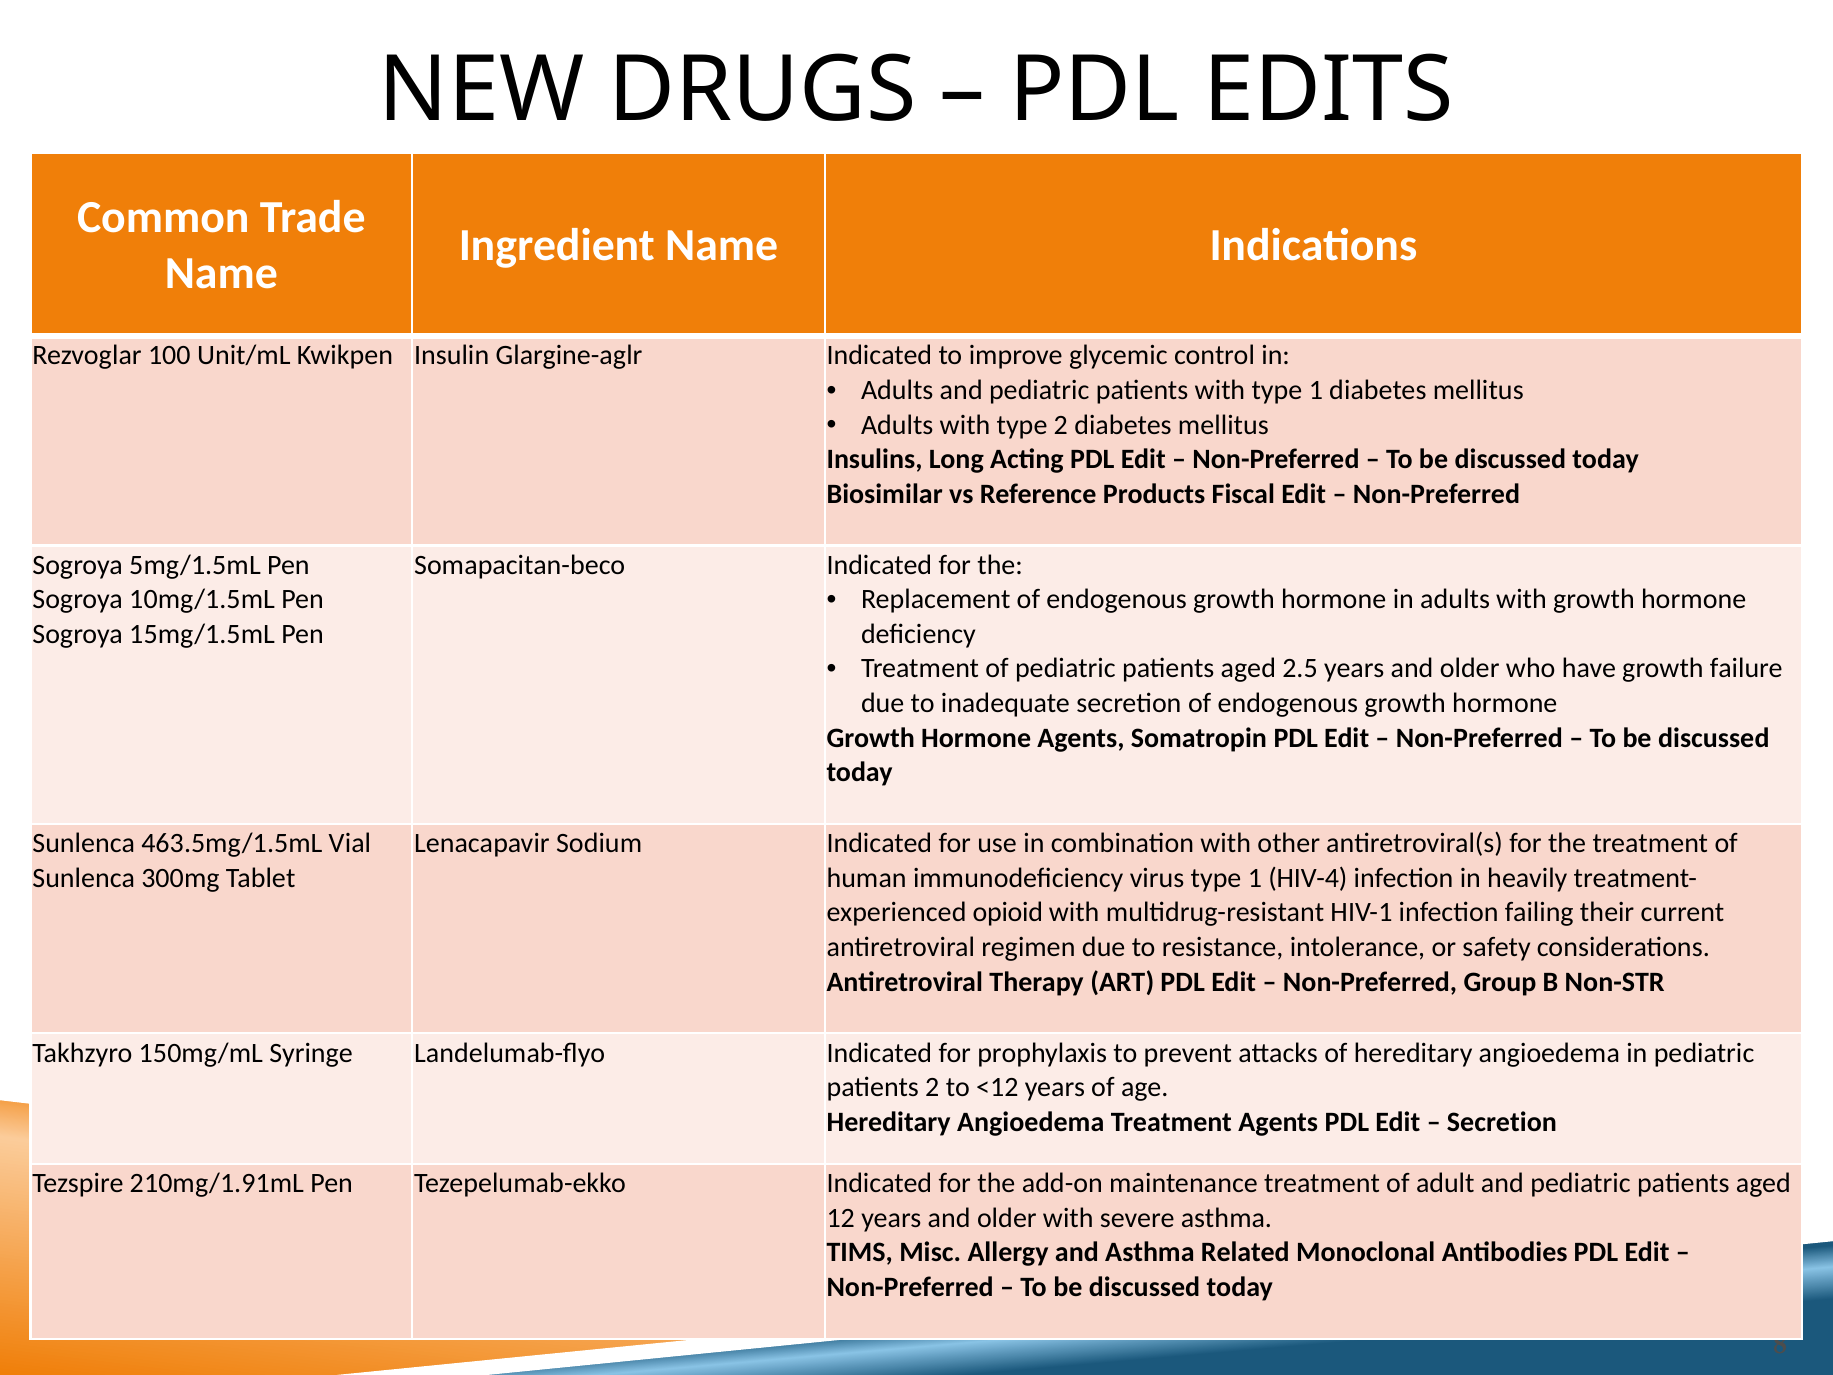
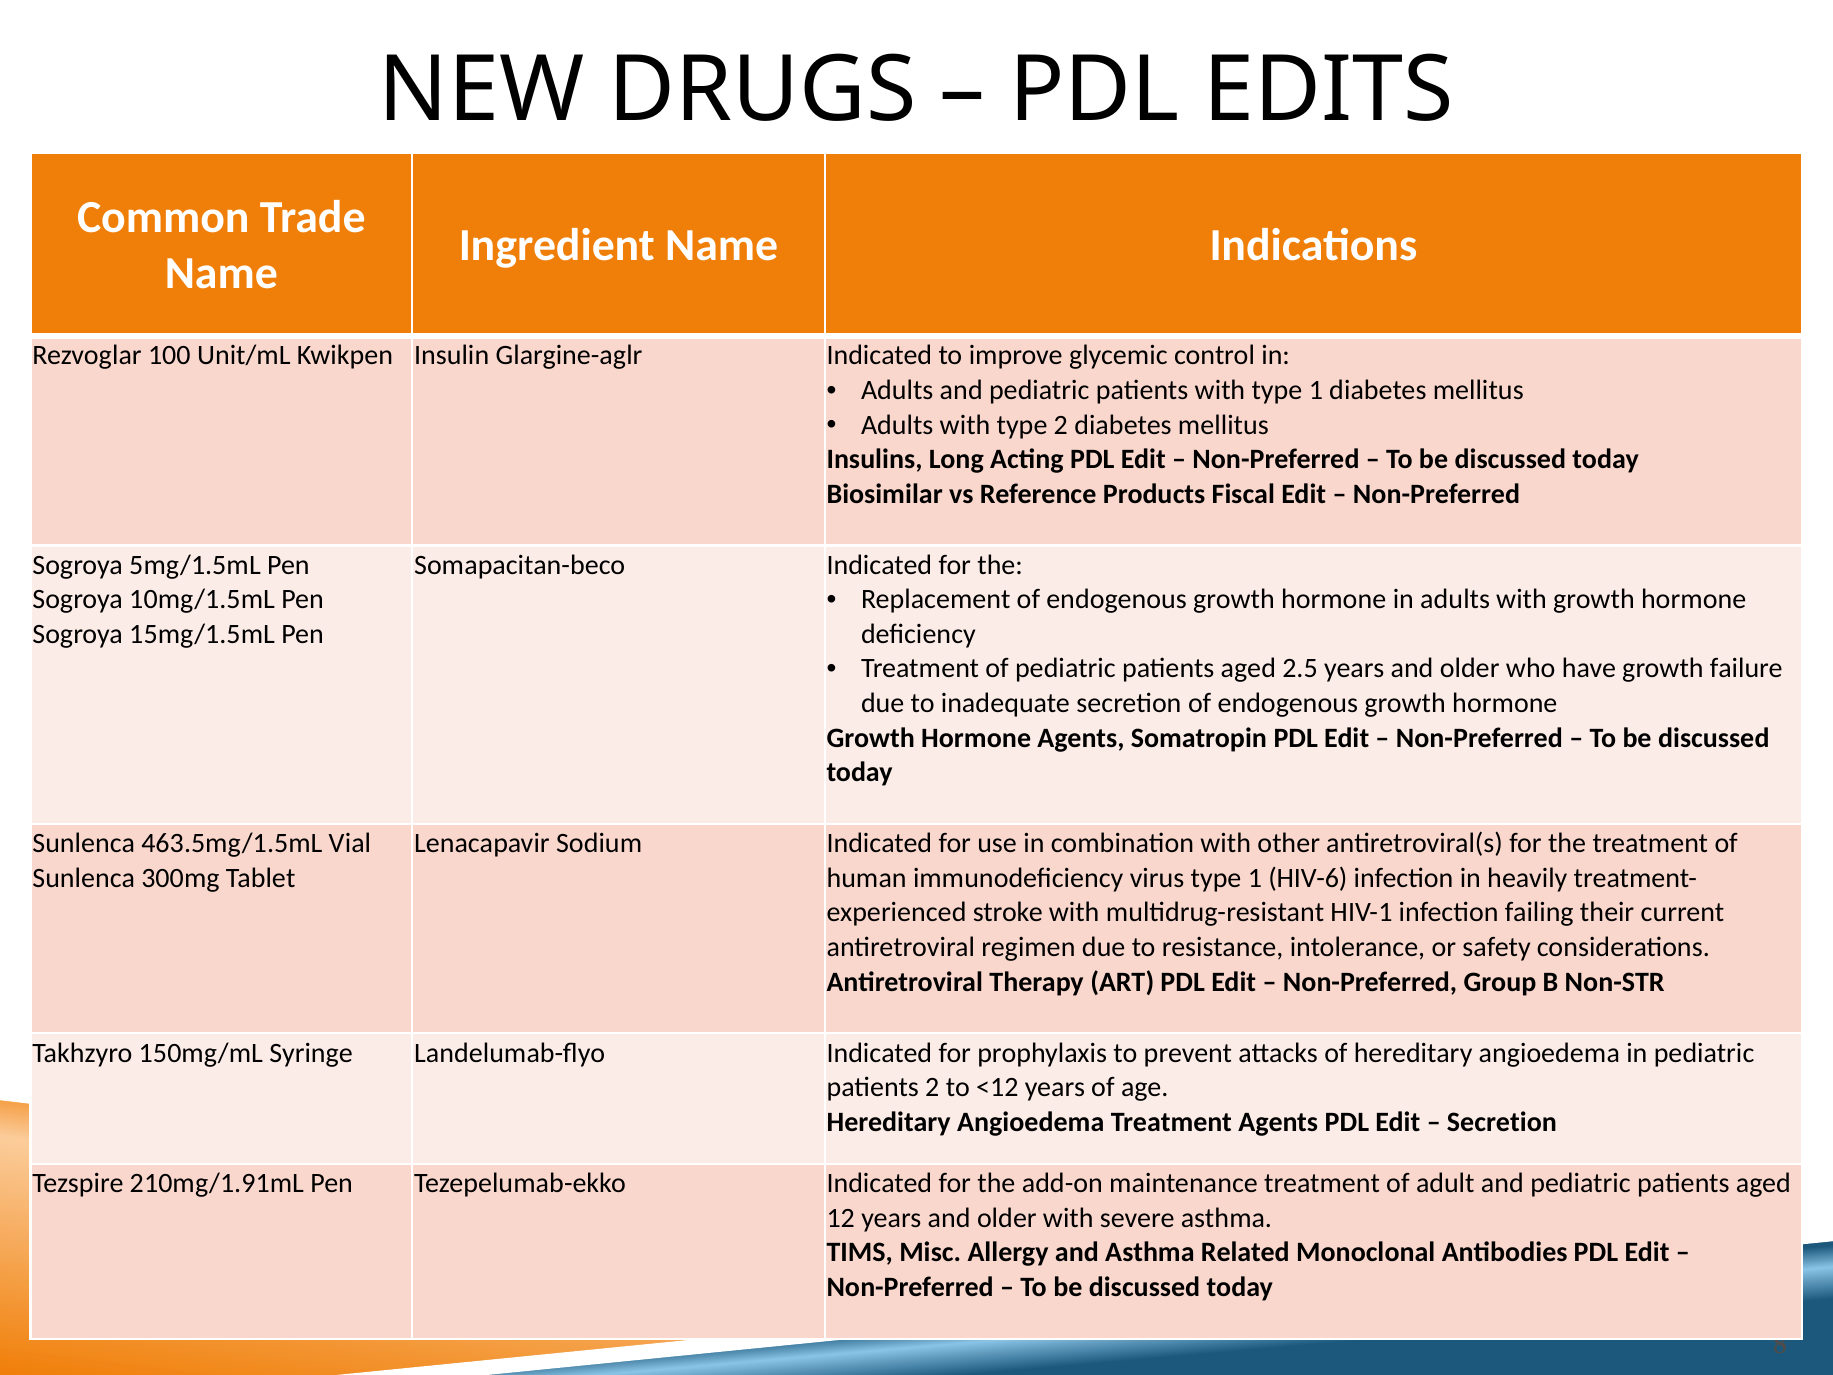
HIV-4: HIV-4 -> HIV-6 (1308, 878)
opioid: opioid -> stroke (1008, 913)
